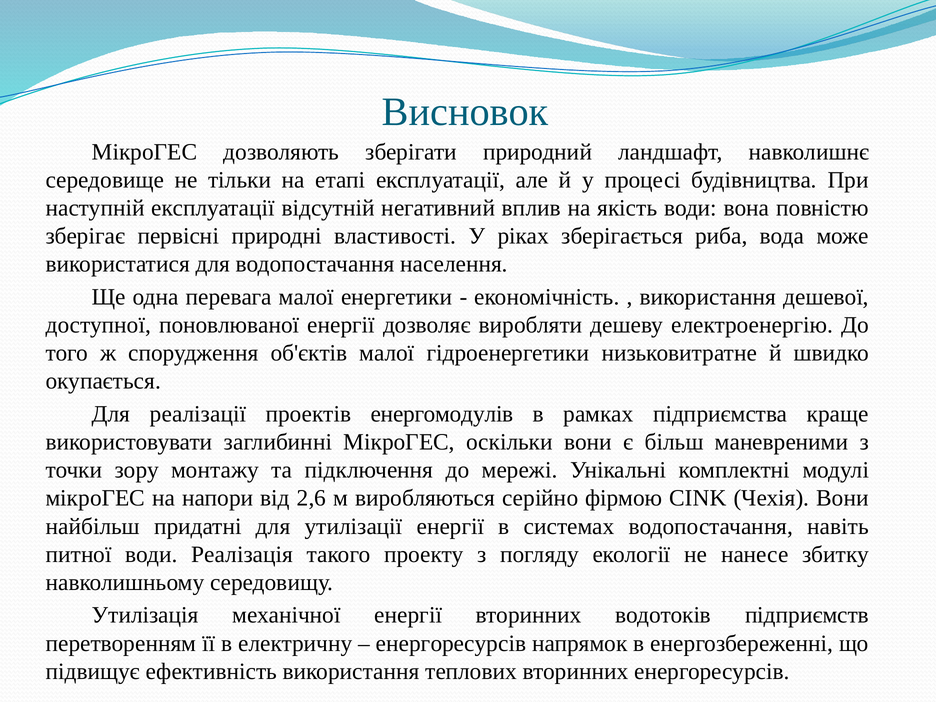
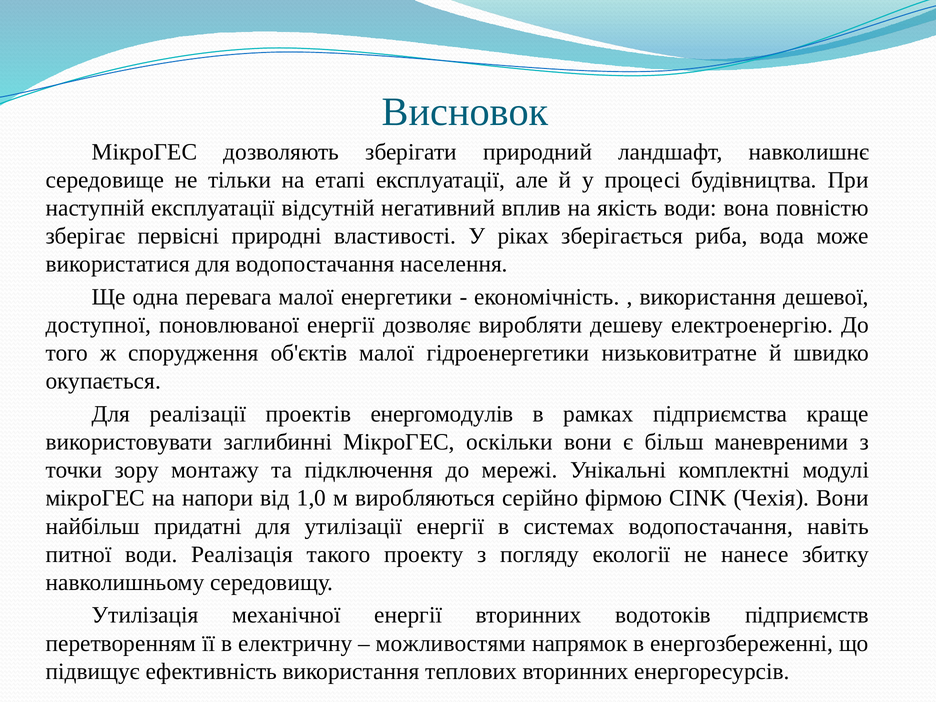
2,6: 2,6 -> 1,0 (312, 498)
енергоресурсів: енергоресурсів -> можливостями (451, 643)
